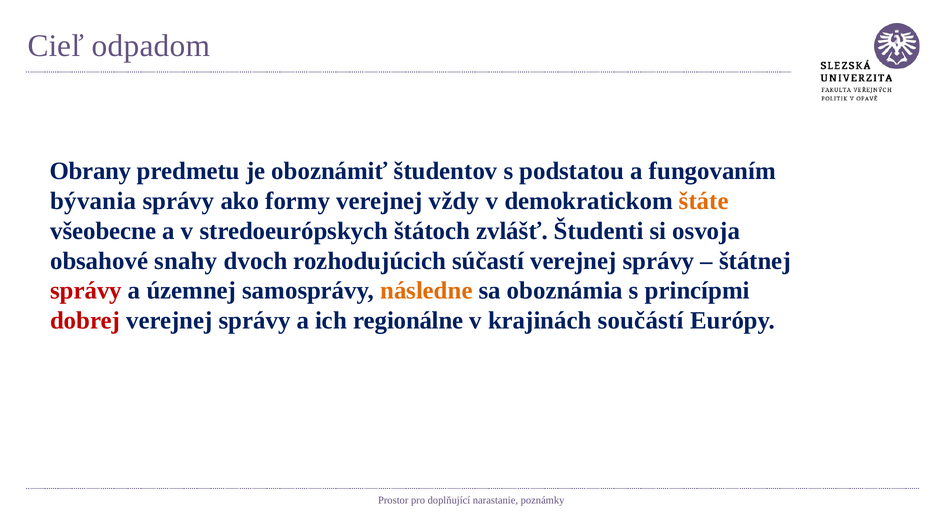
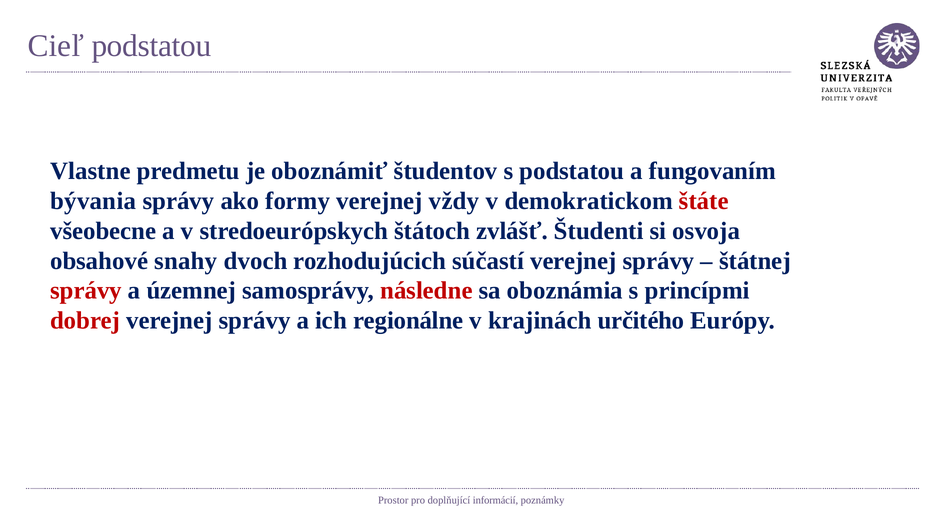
Cieľ odpadom: odpadom -> podstatou (151, 46)
Obrany: Obrany -> Vlastne (90, 171)
štáte colour: orange -> red (704, 201)
následne colour: orange -> red (426, 290)
součástí: součástí -> určitého (641, 320)
narastanie: narastanie -> informácií (495, 500)
